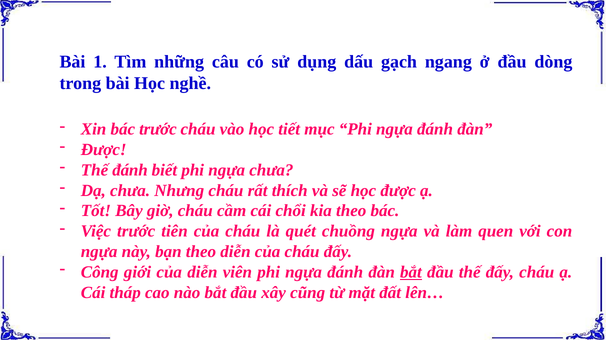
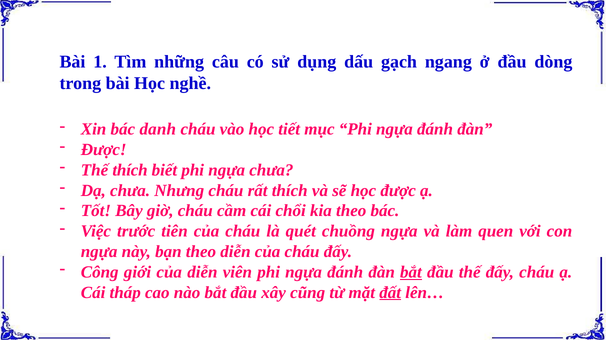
bác trước: trước -> danh (158, 129)
Thế đánh: đánh -> thích (130, 170)
đất underline: none -> present (390, 293)
